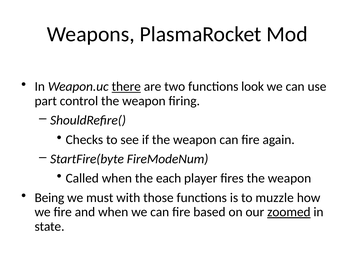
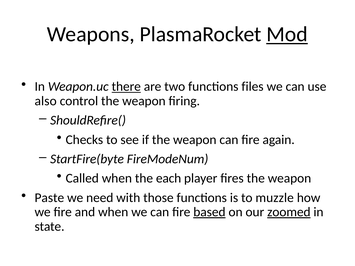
Mod underline: none -> present (287, 34)
look: look -> files (253, 87)
part: part -> also (46, 101)
Being: Being -> Paste (49, 198)
must: must -> need (100, 198)
based underline: none -> present (209, 212)
